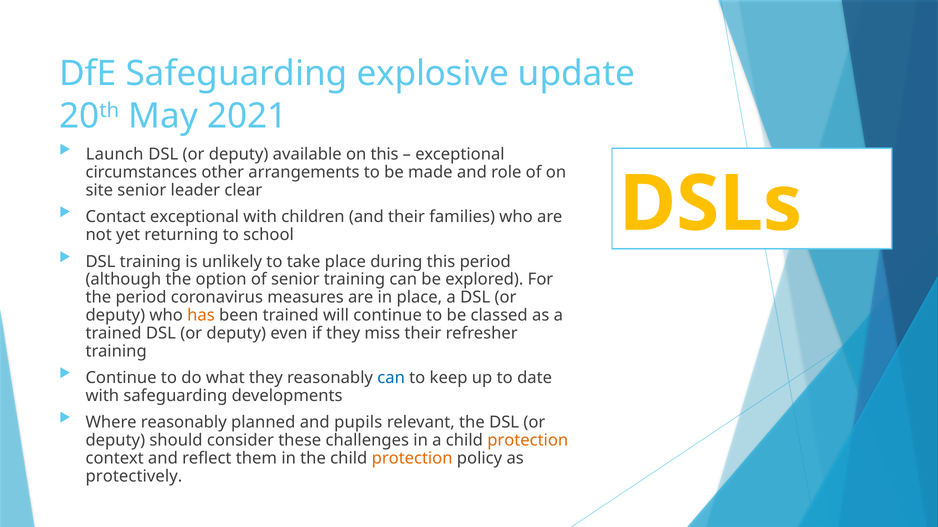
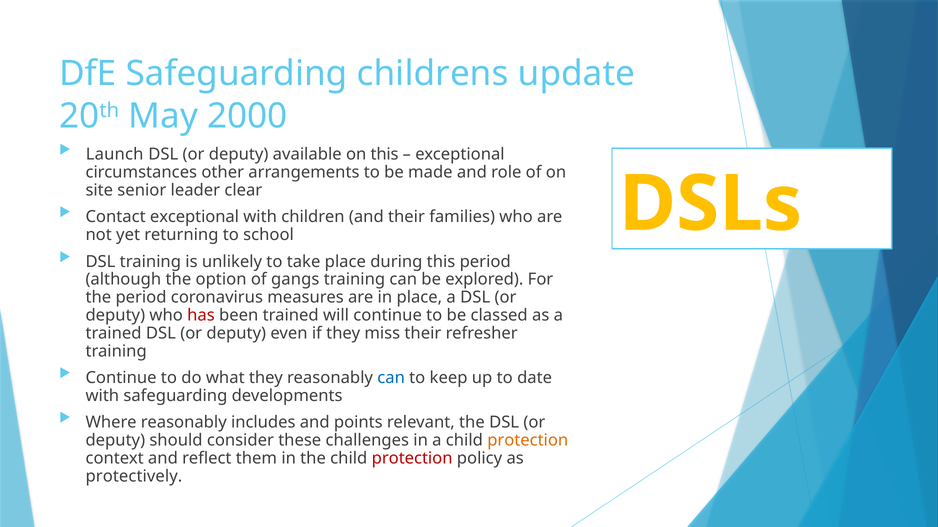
explosive: explosive -> childrens (433, 74)
2021: 2021 -> 2000 (247, 116)
of senior: senior -> gangs (295, 280)
has colour: orange -> red (201, 316)
planned: planned -> includes (263, 423)
pupils: pupils -> points (358, 423)
protection colour: orange -> red (412, 459)
